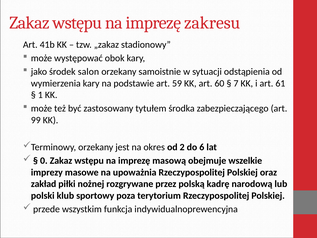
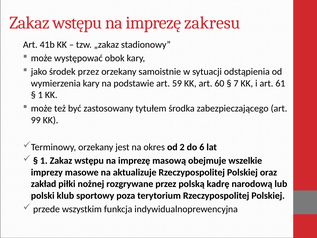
środek salon: salon -> przez (88, 72)
0: 0 -> 1 (44, 161)
upoważnia: upoważnia -> aktualizuje (135, 172)
